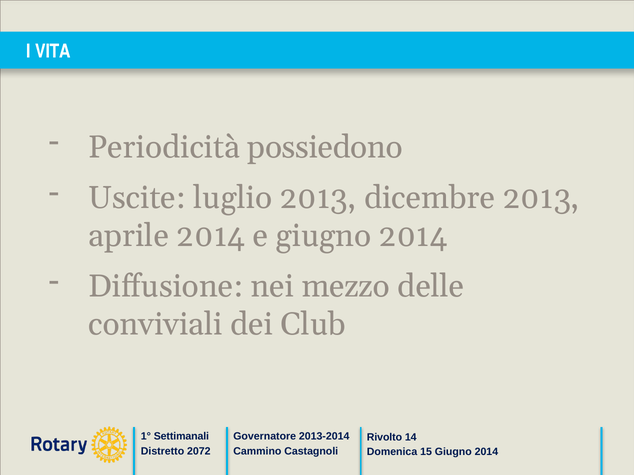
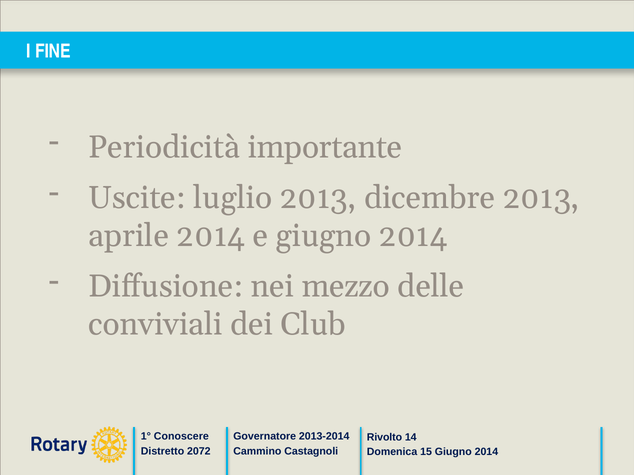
VITA: VITA -> FINE (53, 52)
possiedono: possiedono -> importante (325, 147)
Settimanali: Settimanali -> Conoscere (181, 437)
